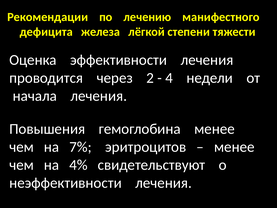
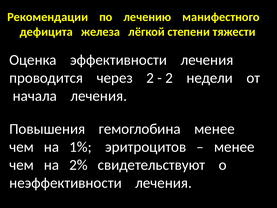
4: 4 -> 2 (169, 78)
7%: 7% -> 1% (80, 147)
4%: 4% -> 2% (78, 165)
